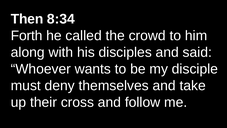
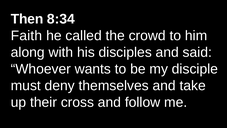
Forth: Forth -> Faith (27, 36)
